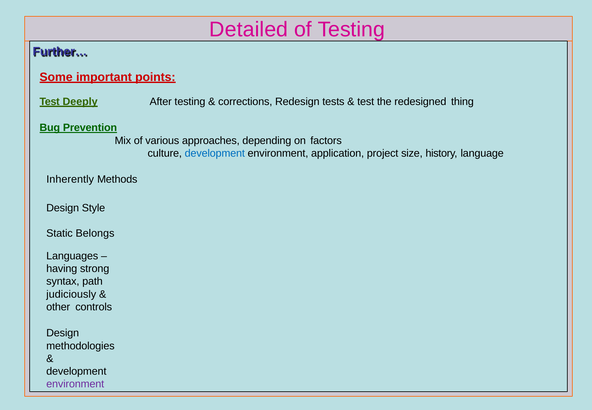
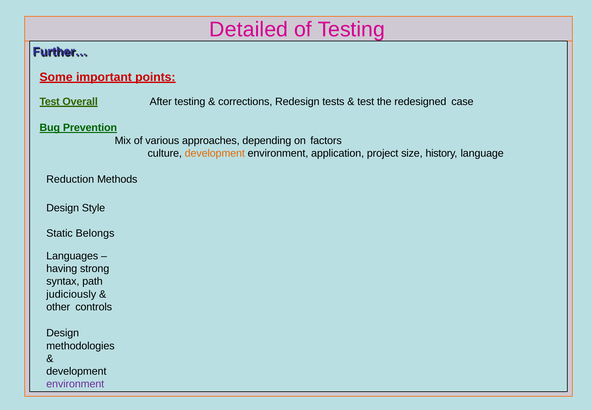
Deeply: Deeply -> Overall (80, 102)
thing: thing -> case (462, 102)
development colour: blue -> orange (215, 153)
Inherently: Inherently -> Reduction (70, 179)
